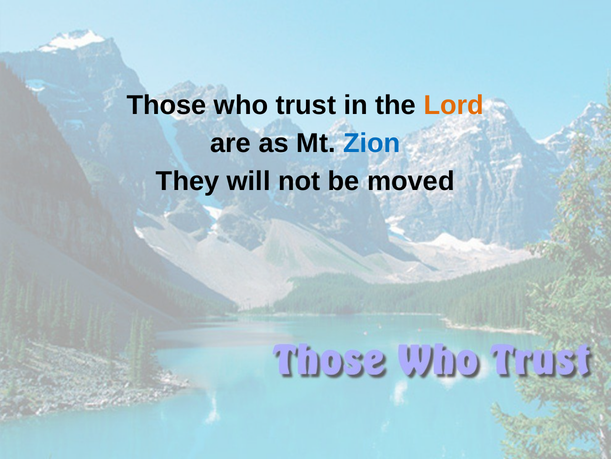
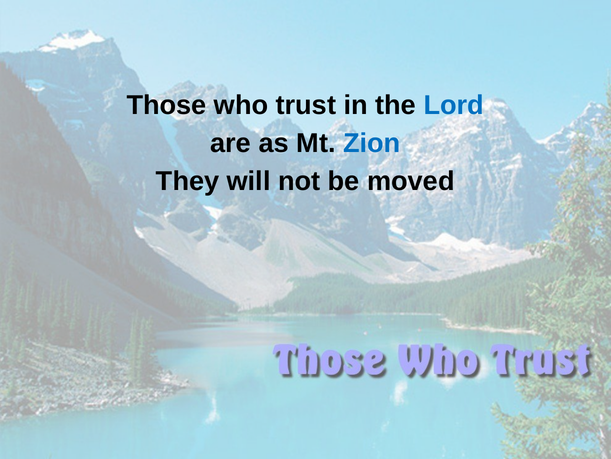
Lord colour: orange -> blue (454, 105)
